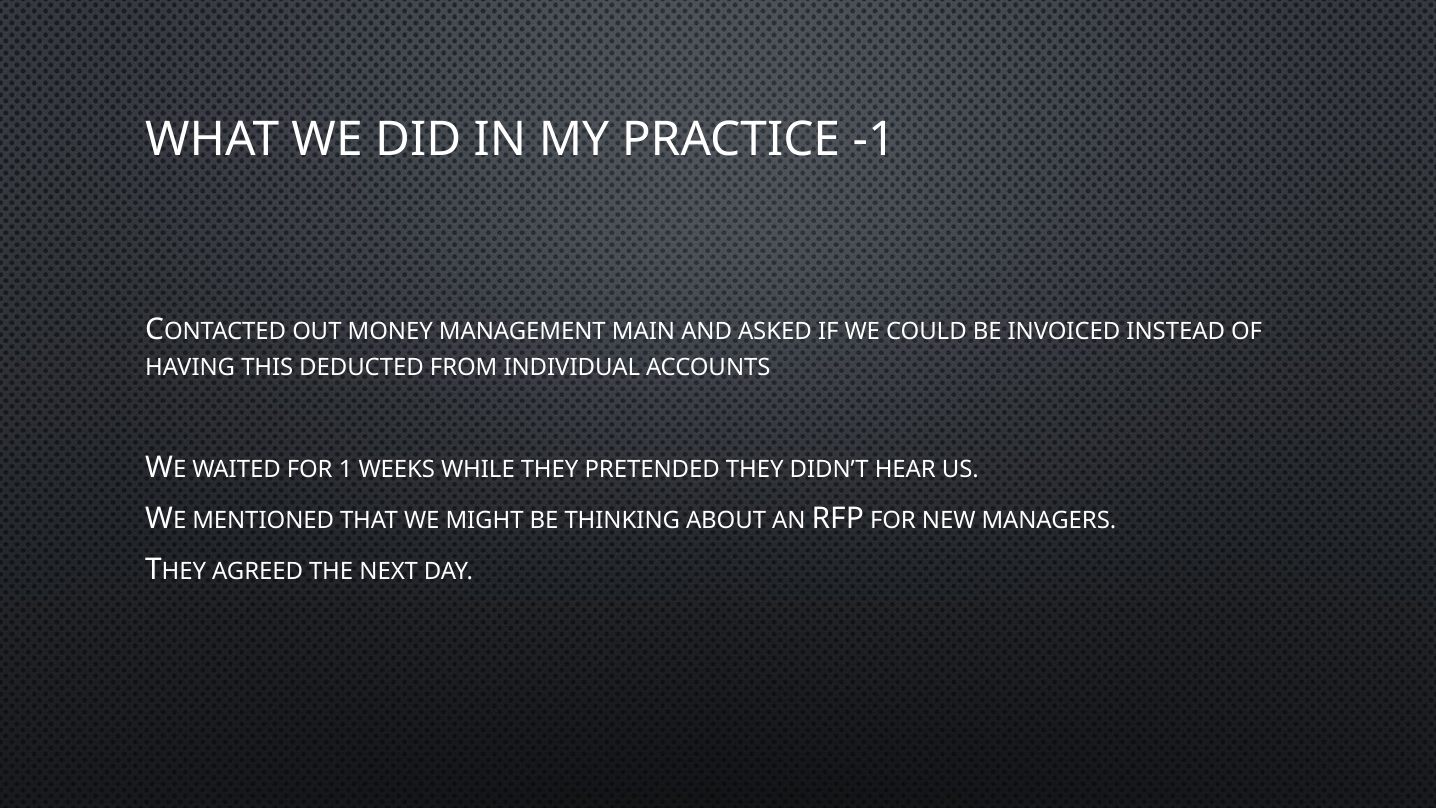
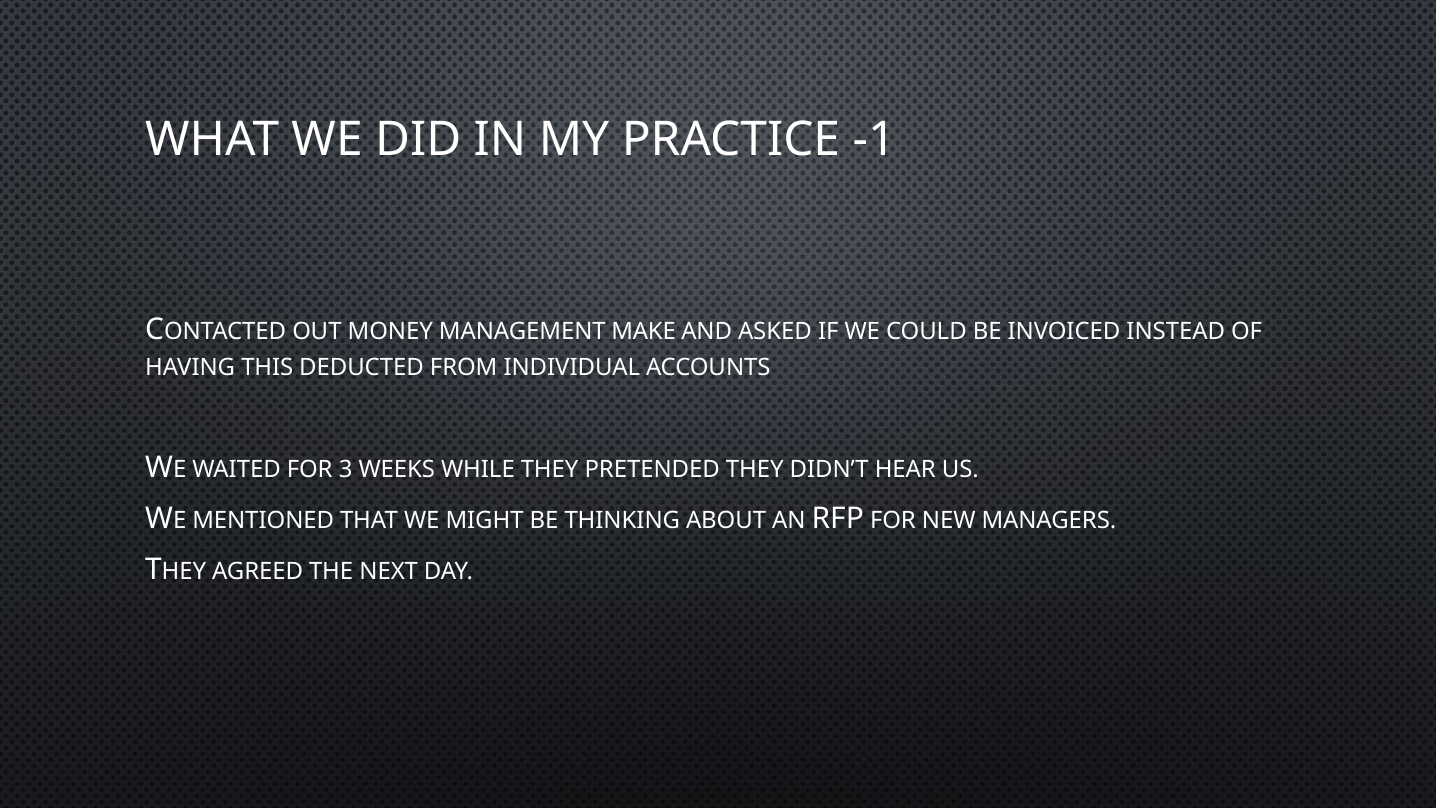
MAIN: MAIN -> MAKE (644, 332)
1: 1 -> 3 (346, 469)
